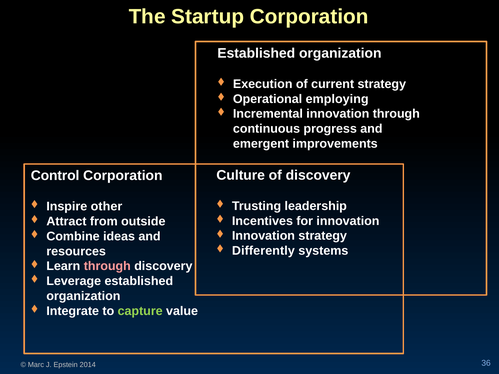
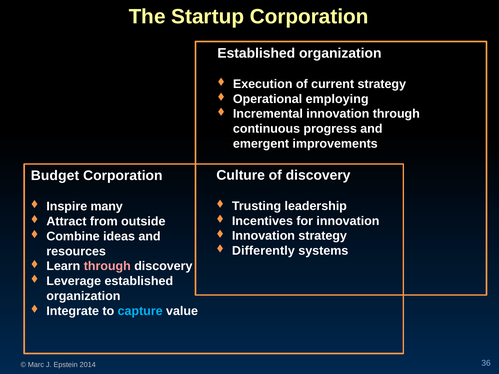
Control: Control -> Budget (55, 176)
other: other -> many (107, 206)
capture colour: light green -> light blue (140, 311)
